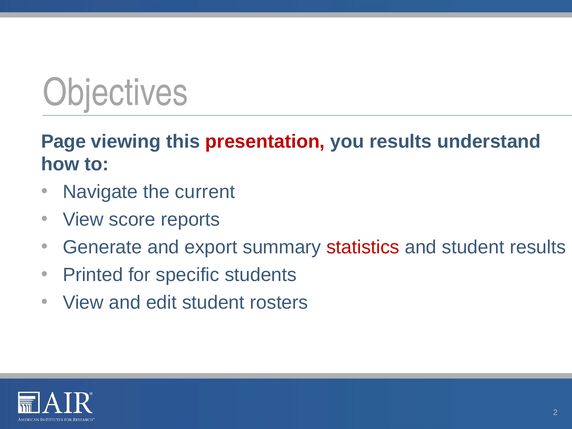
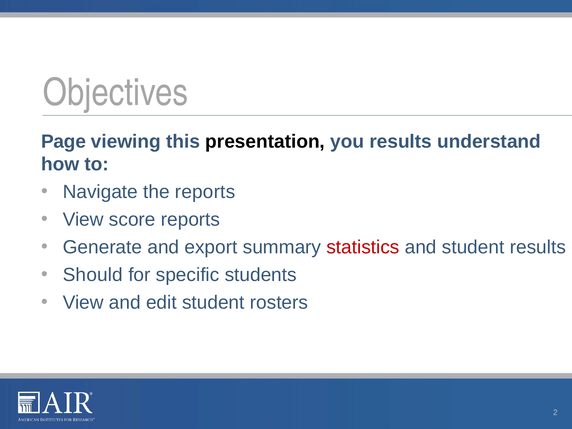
presentation colour: red -> black (265, 141)
the current: current -> reports (205, 192)
Printed: Printed -> Should (93, 275)
